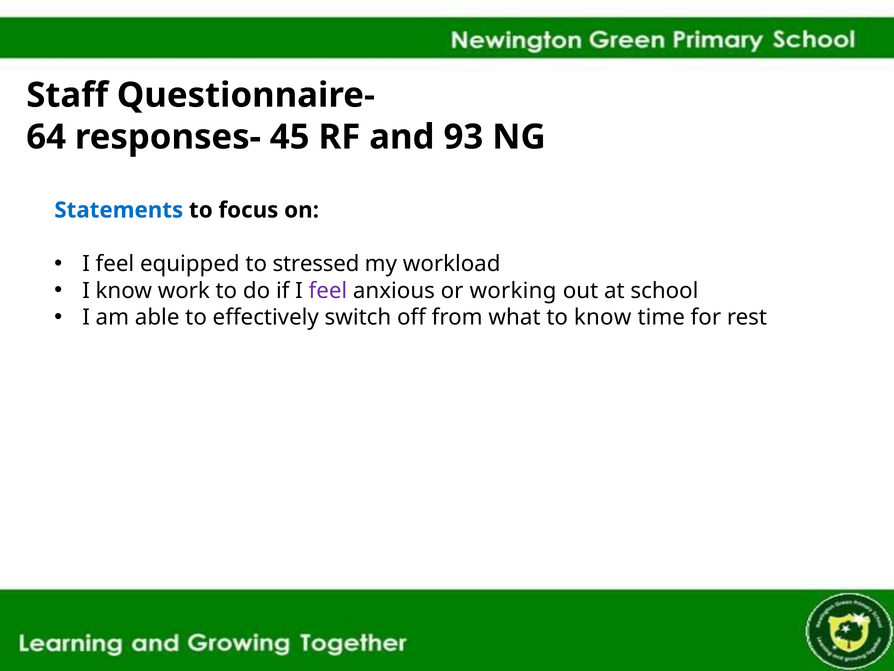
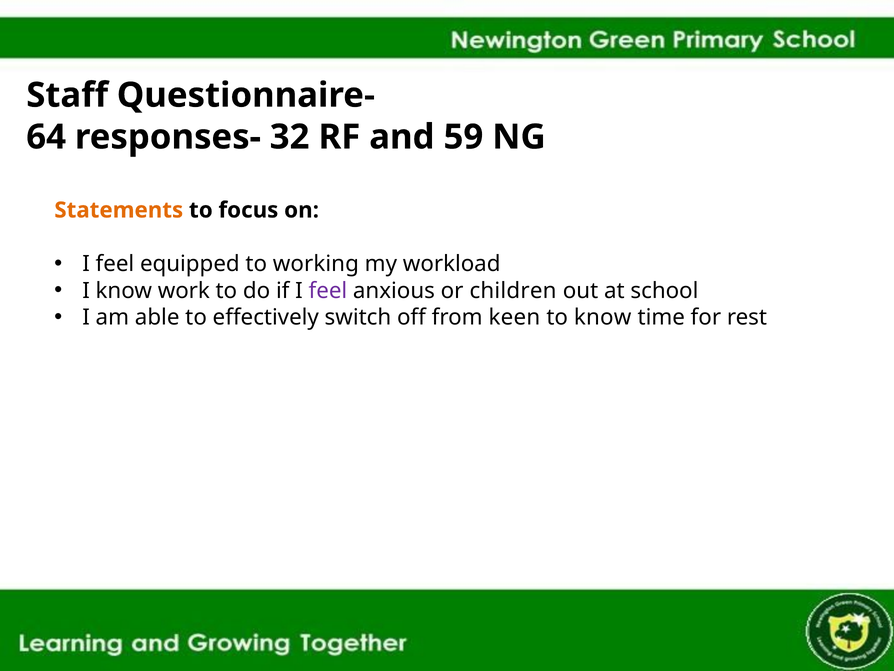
45: 45 -> 32 (290, 137)
93: 93 -> 59 (463, 137)
Statements colour: blue -> orange (119, 210)
stressed: stressed -> working (316, 264)
working: working -> children (513, 290)
what: what -> keen (514, 317)
